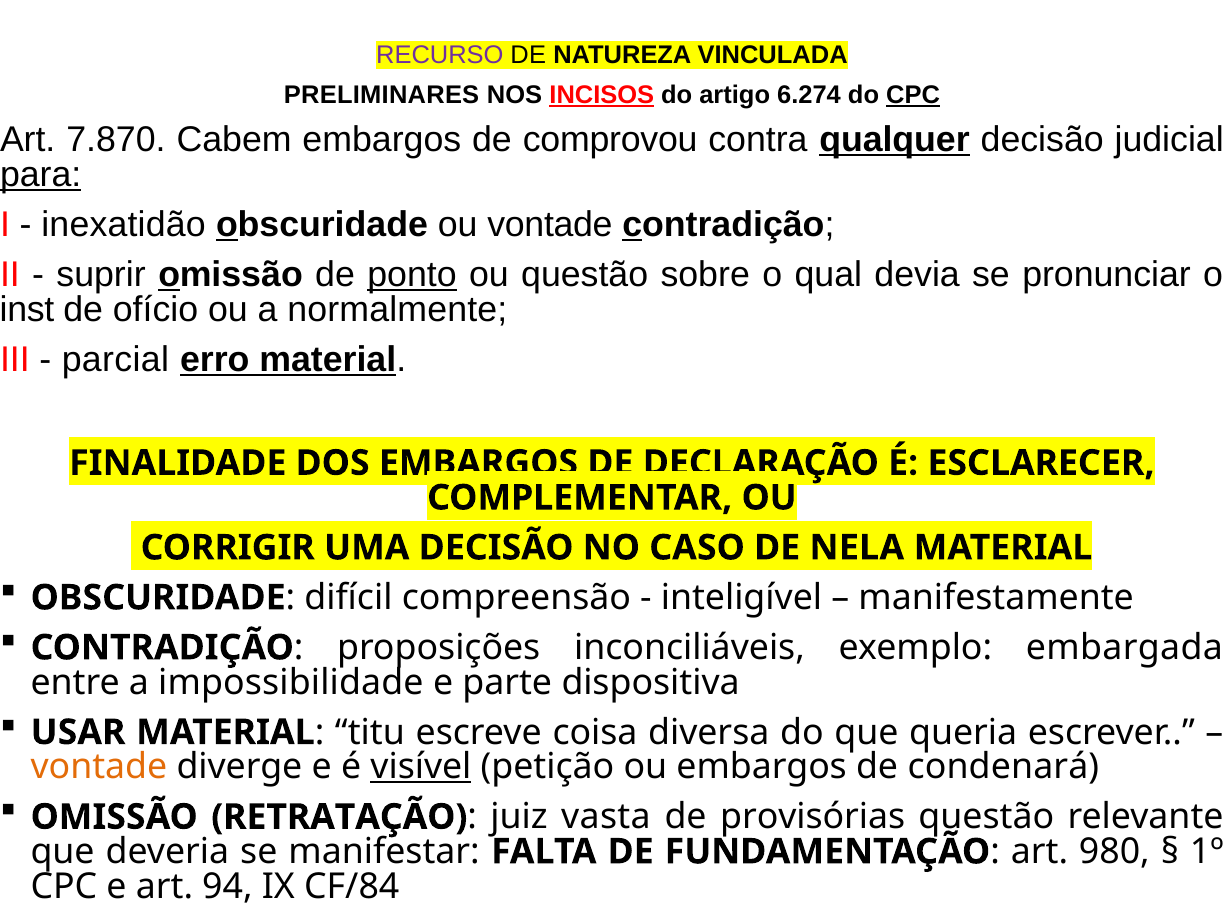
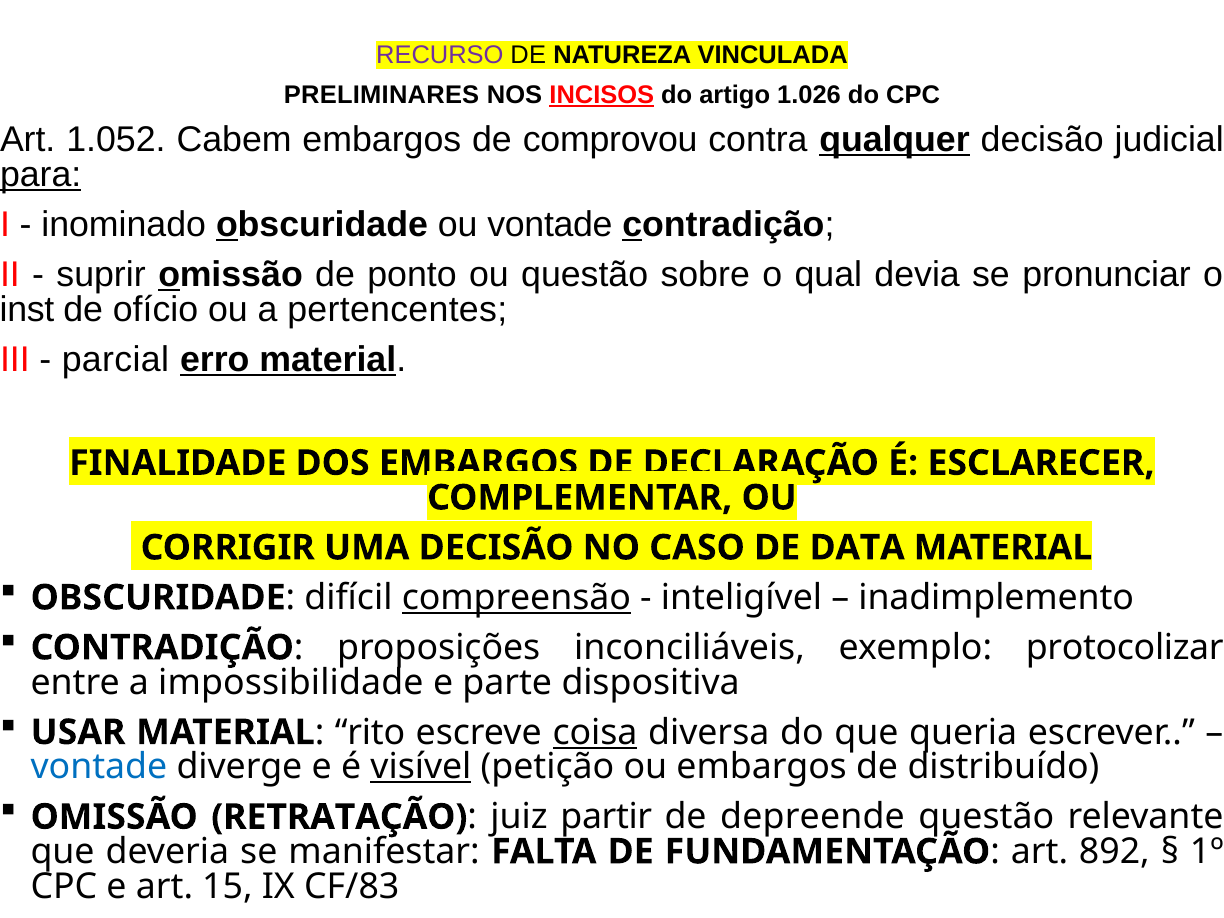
6.274: 6.274 -> 1.026 (809, 95)
CPC underline: present -> none (913, 95)
7.870: 7.870 -> 1.052 (116, 140)
inexatidão: inexatidão -> inominado (124, 225)
ponto underline: present -> none (412, 275)
normalmente: normalmente -> pertencentes (397, 309)
NELA: NELA -> DATA (857, 548)
compreensão underline: none -> present (516, 598)
manifestamente: manifestamente -> inadimplemento (996, 598)
embargada: embargada -> protocolizar (1125, 648)
titu: titu -> rito (370, 732)
coisa underline: none -> present (595, 732)
vontade colour: orange -> blue (99, 767)
condenará: condenará -> distribuído (1003, 767)
vasta: vasta -> partir (606, 817)
provisórias: provisórias -> depreende (813, 817)
980: 980 -> 892 (1114, 852)
94: 94 -> 15 (227, 886)
CF/84: CF/84 -> CF/83 (352, 886)
